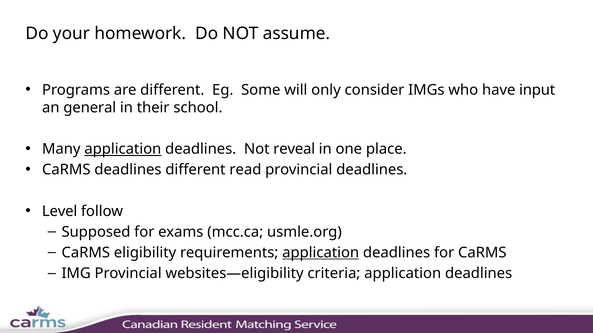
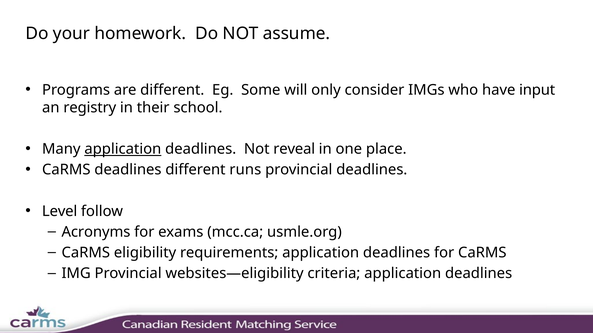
general: general -> registry (90, 108)
read: read -> runs (245, 170)
Supposed: Supposed -> Acronyms (96, 232)
application underline: present -> none (321, 253)
